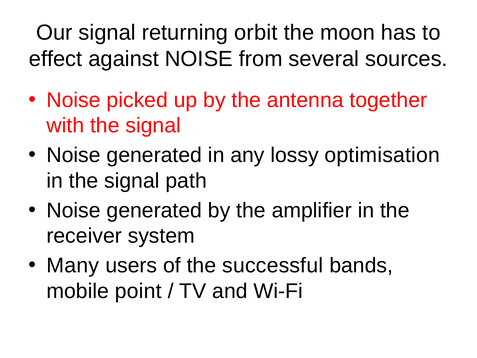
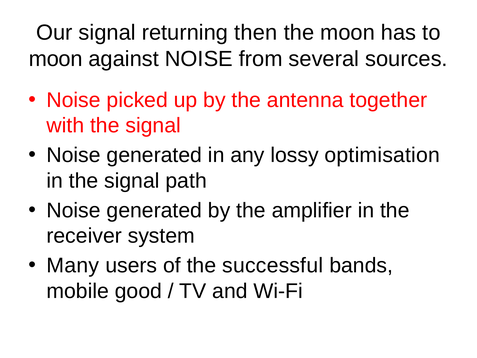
orbit: orbit -> then (256, 33)
effect: effect -> moon (56, 59)
point: point -> good (138, 291)
